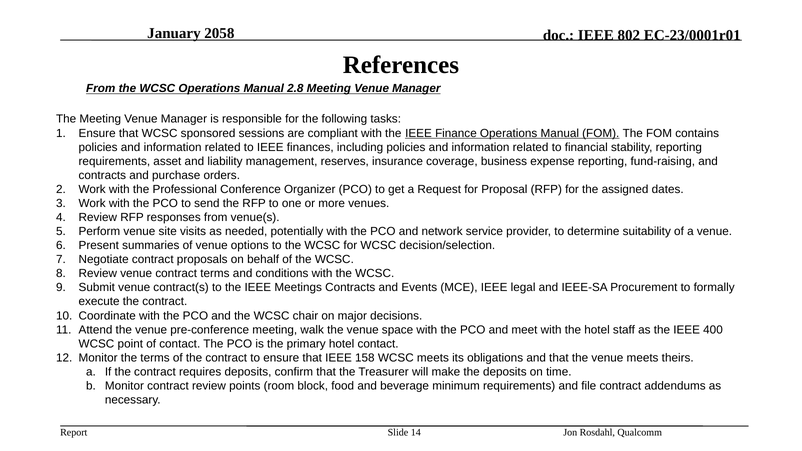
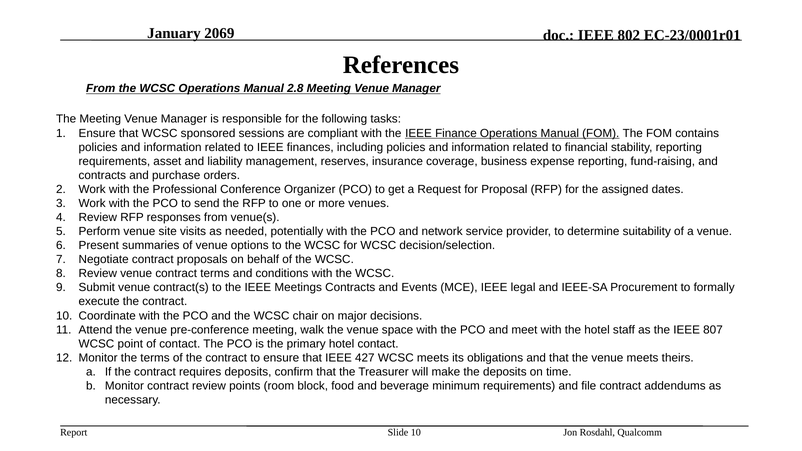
2058: 2058 -> 2069 (219, 33)
400: 400 -> 807 (713, 330)
158: 158 -> 427 (365, 358)
Slide 14: 14 -> 10 (416, 433)
